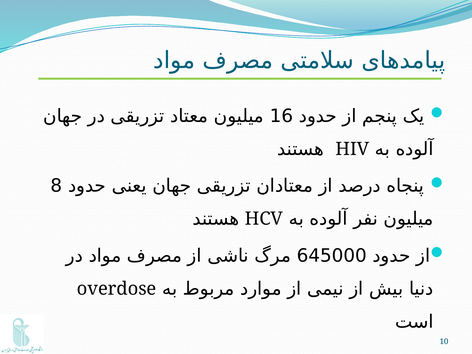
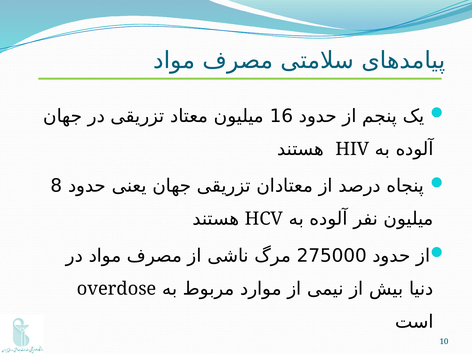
645000: 645000 -> 275000 (332, 256)
